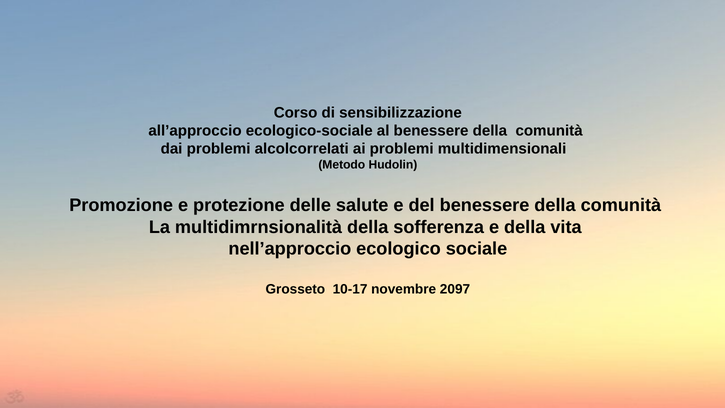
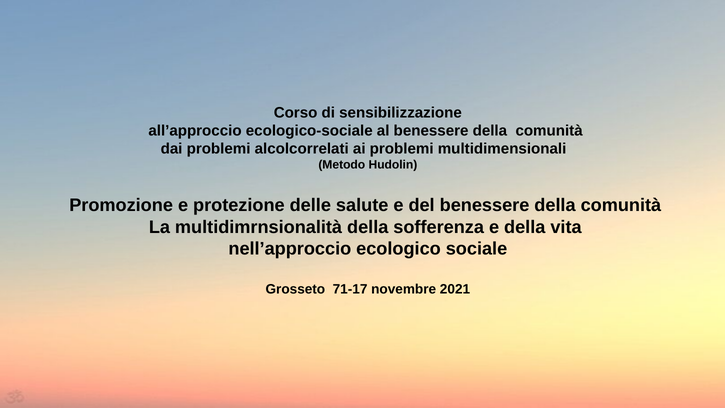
10-17: 10-17 -> 71-17 (350, 289)
2097: 2097 -> 2021 (455, 289)
